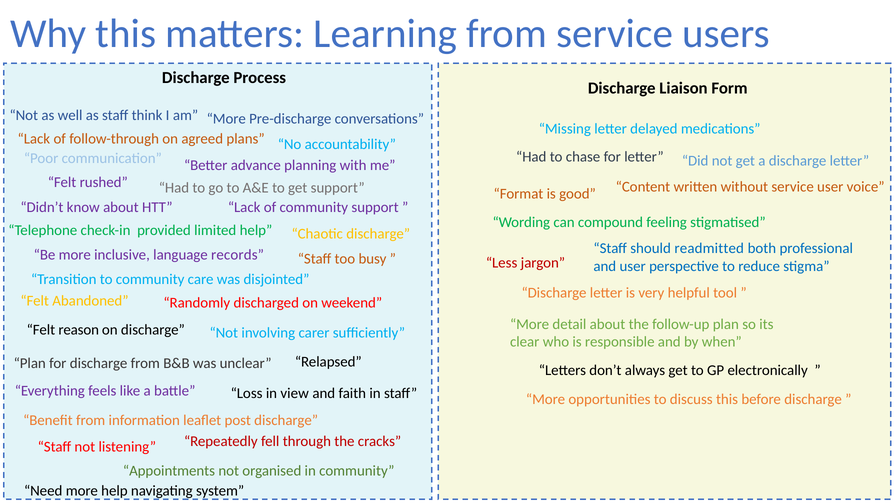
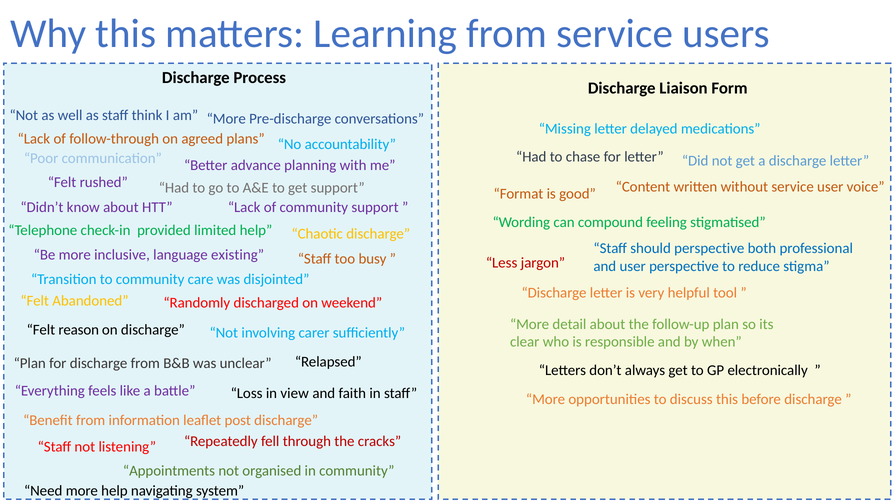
should readmitted: readmitted -> perspective (709, 249)
records: records -> existing (238, 255)
